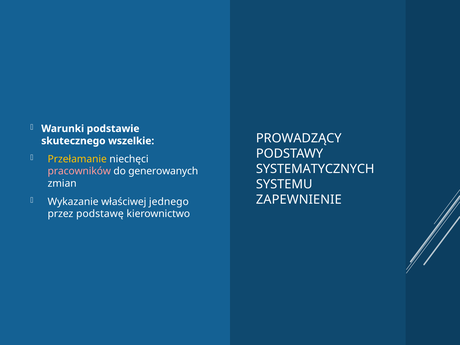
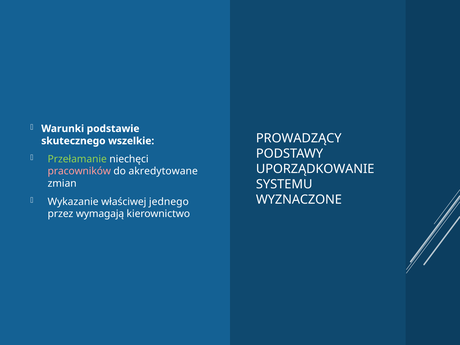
Przełamanie colour: yellow -> light green (77, 159)
SYSTEMATYCZNYCH: SYSTEMATYCZNYCH -> UPORZĄDKOWANIE (315, 169)
generowanych: generowanych -> akredytowane (163, 171)
ZAPEWNIENIE: ZAPEWNIENIE -> WYZNACZONE (299, 200)
podstawę: podstawę -> wymagają (100, 214)
